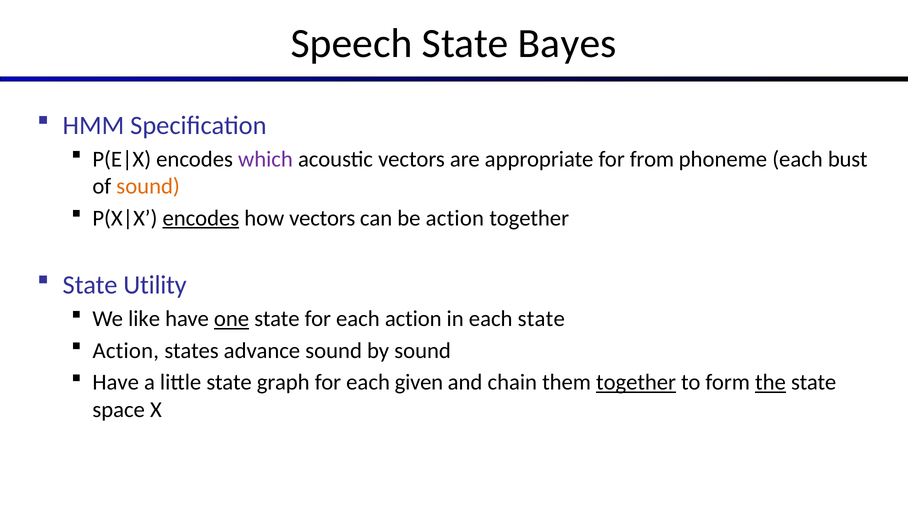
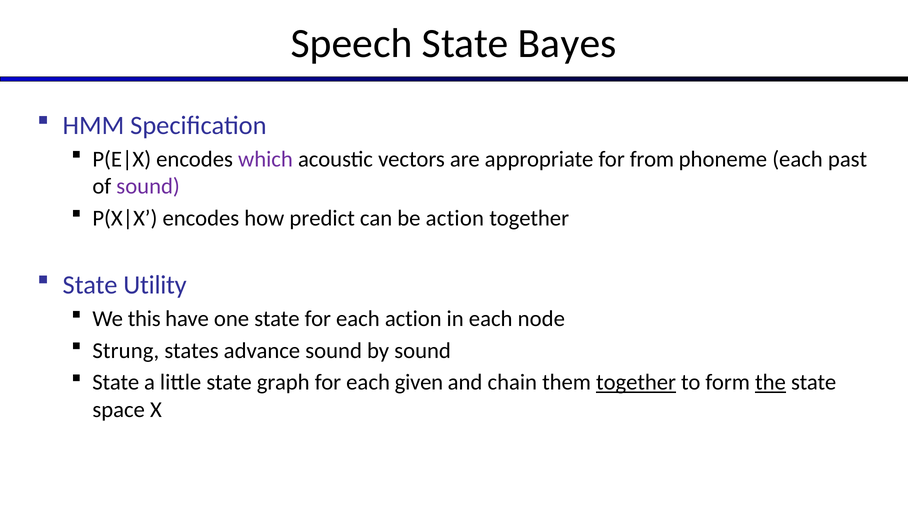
bust: bust -> past (848, 159)
sound colour: orange -> purple (148, 186)
encodes underline: present -> none (201, 218)
how vectors: vectors -> predict (322, 218)
like: like -> this (144, 319)
one underline: present -> none (232, 319)
each state: state -> node (541, 319)
Action: Action -> Strung (126, 350)
Have: Have -> State (116, 382)
